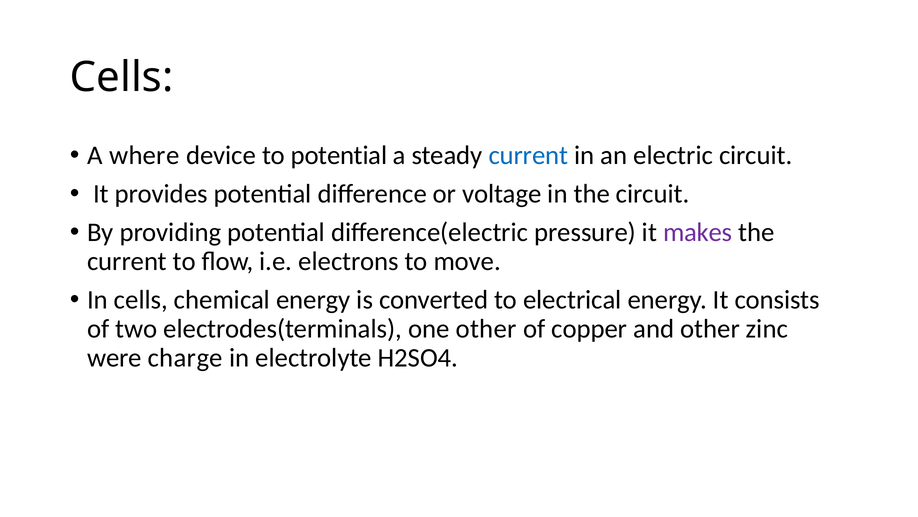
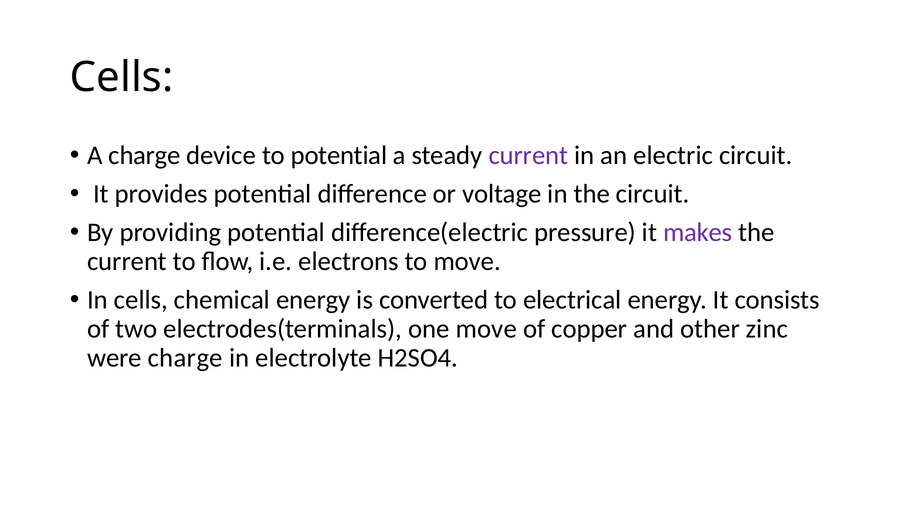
A where: where -> charge (145, 155)
current colour: blue -> purple (528, 155)
one other: other -> move (486, 329)
